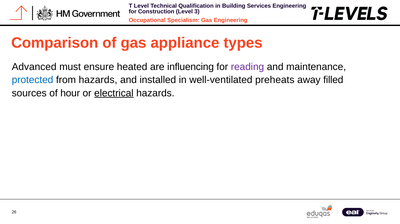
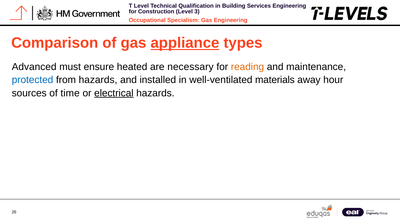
appliance underline: none -> present (185, 43)
influencing: influencing -> necessary (190, 67)
reading colour: purple -> orange (247, 67)
preheats: preheats -> materials (275, 80)
filled: filled -> hour (333, 80)
hour: hour -> time (70, 93)
